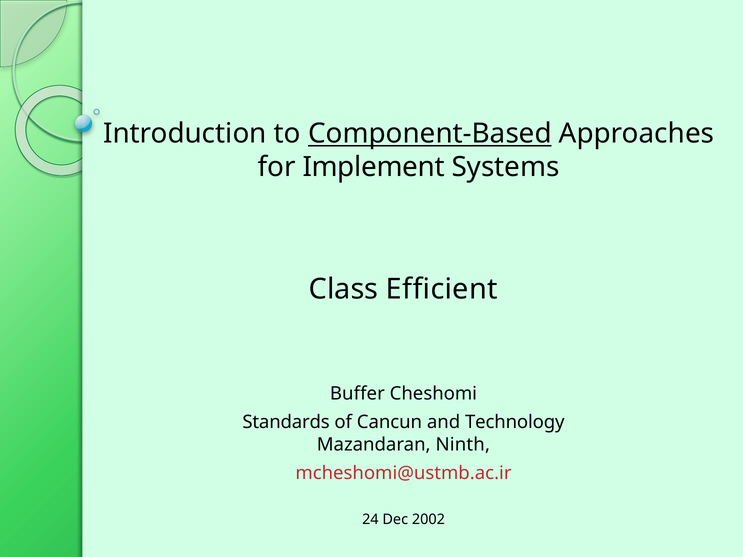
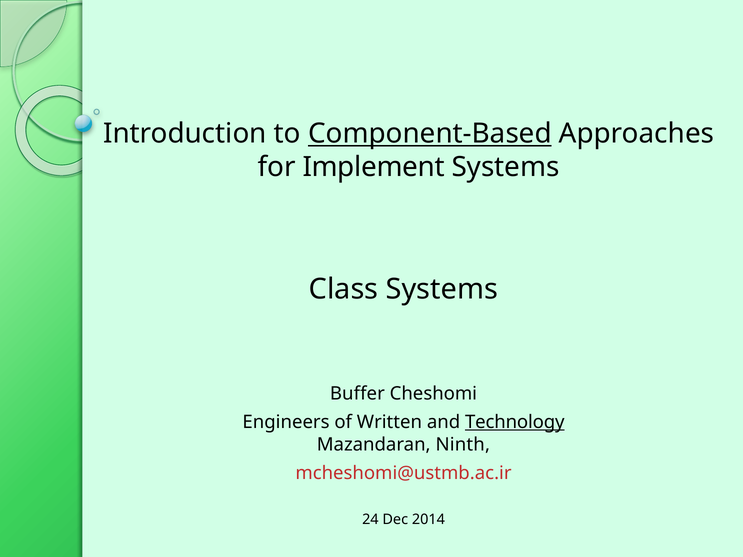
Class Efficient: Efficient -> Systems (442, 290)
Standards: Standards -> Engineers (286, 422)
Cancun: Cancun -> Written (389, 422)
Technology underline: none -> present (515, 422)
2002: 2002 -> 2014 (428, 520)
